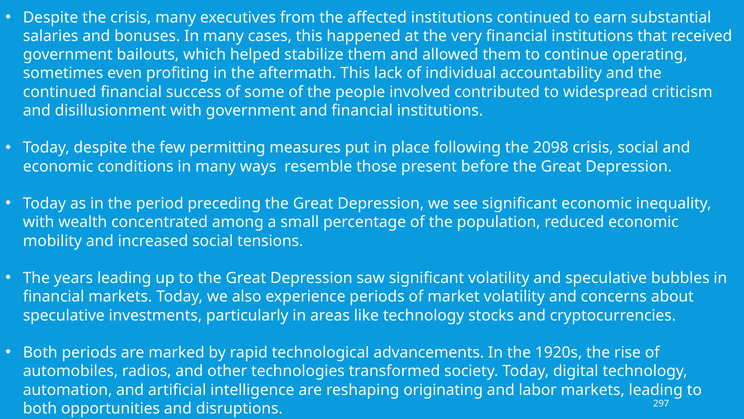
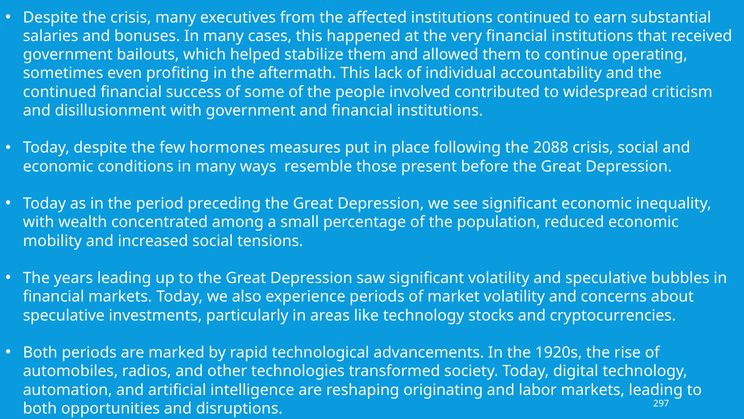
permitting: permitting -> hormones (227, 148)
2098: 2098 -> 2088 (551, 148)
